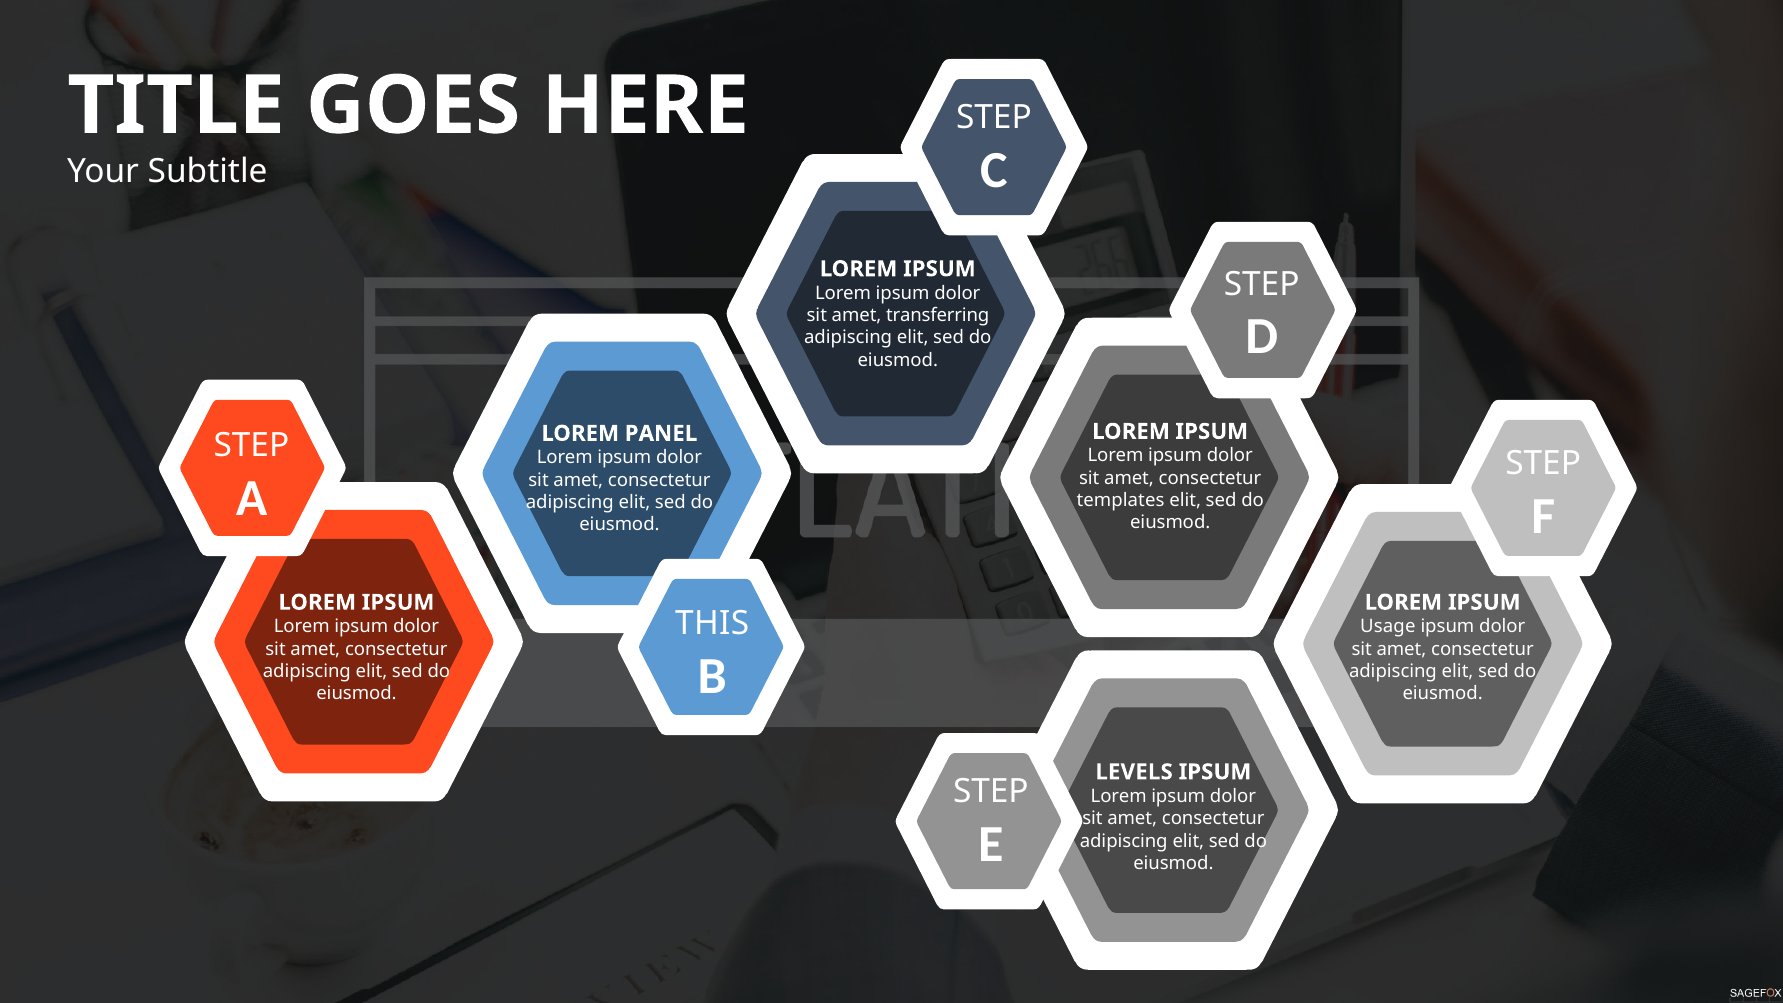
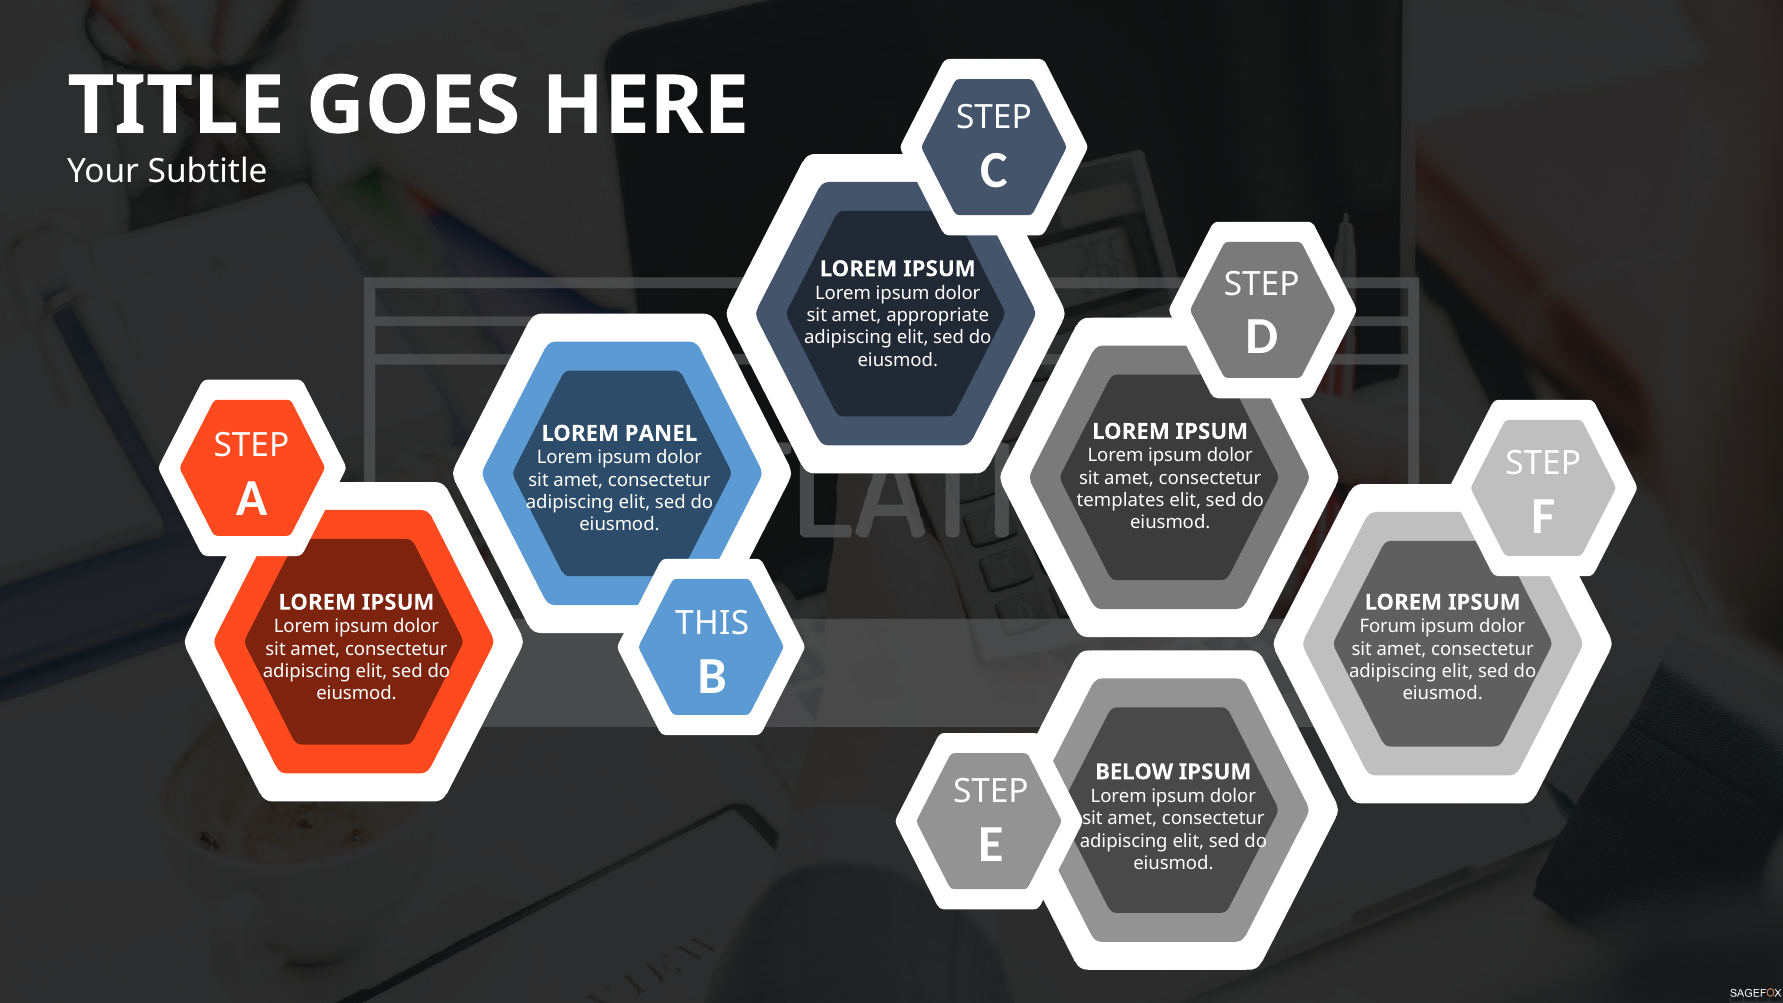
transferring: transferring -> appropriate (938, 315)
Usage: Usage -> Forum (1388, 627)
LEVELS: LEVELS -> BELOW (1134, 772)
